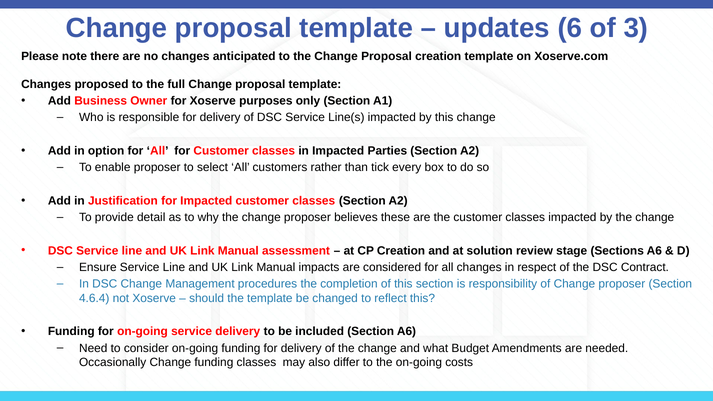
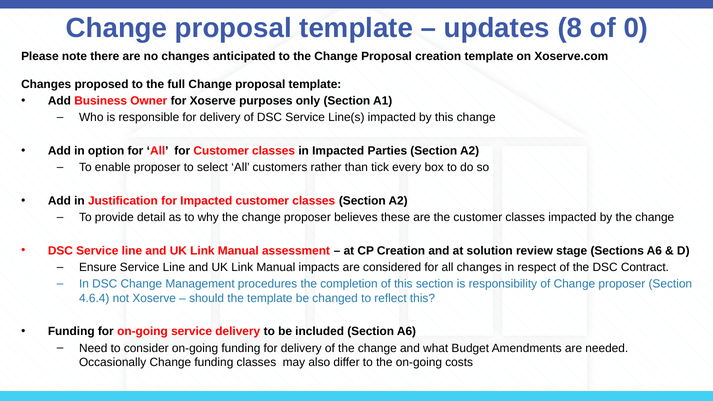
6: 6 -> 8 (570, 28)
3: 3 -> 0 (636, 28)
